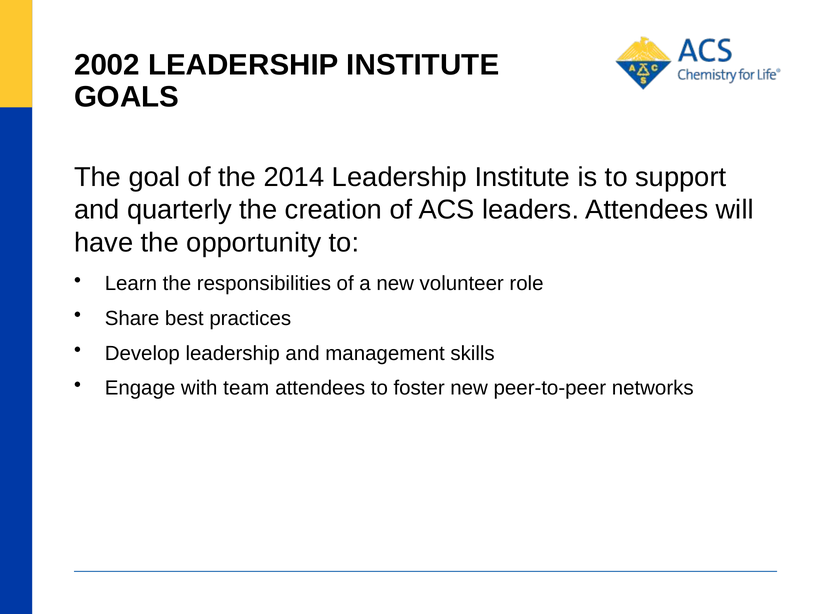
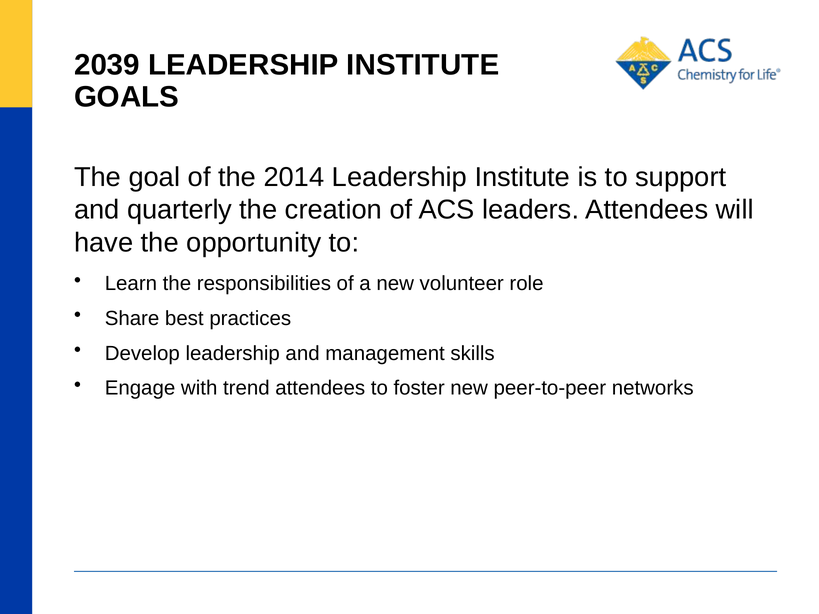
2002: 2002 -> 2039 (107, 65)
team: team -> trend (246, 388)
